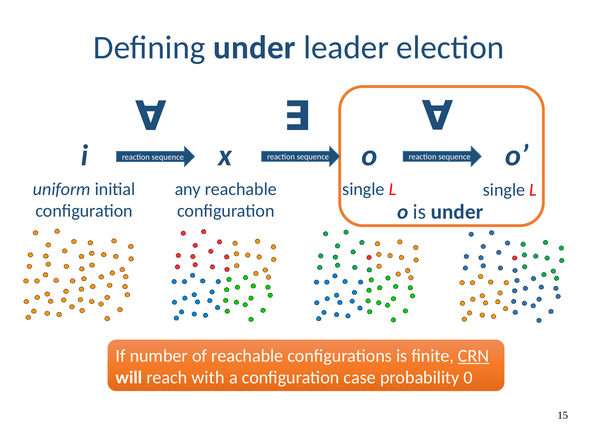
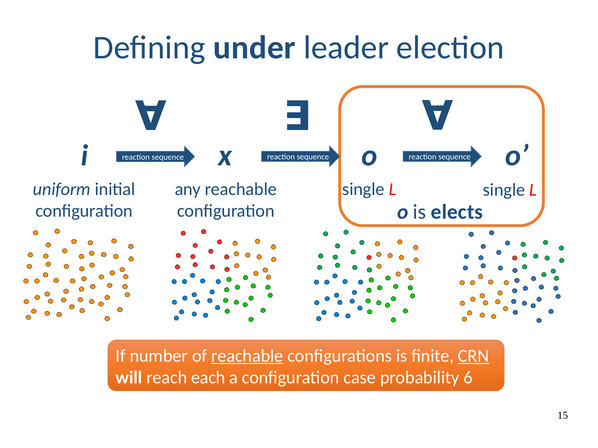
is under: under -> elects (457, 212)
reachable underline: none -> present (247, 356)
with: with -> each (208, 378)
0: 0 -> 6 (468, 378)
